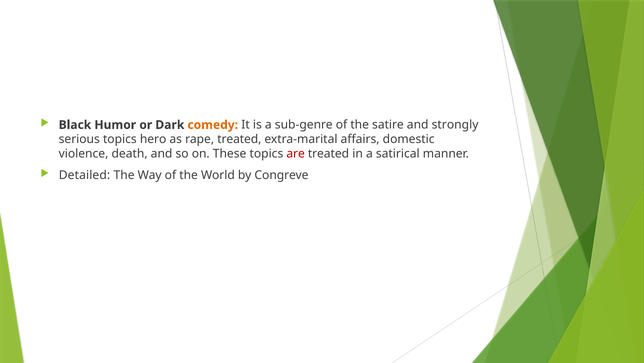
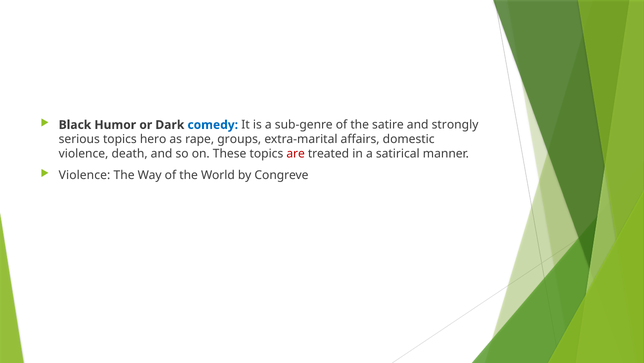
comedy colour: orange -> blue (213, 125)
rape treated: treated -> groups (239, 139)
Detailed: Detailed -> Violence (85, 175)
